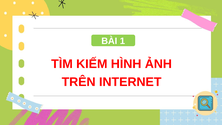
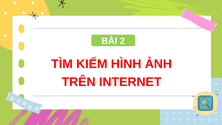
1: 1 -> 2 (122, 41)
